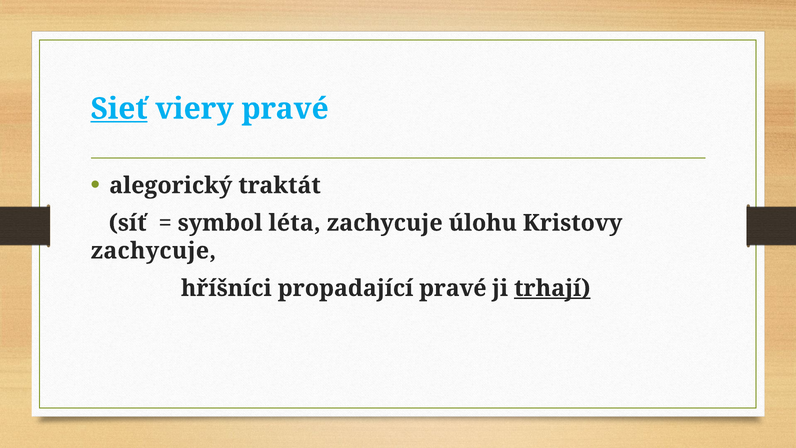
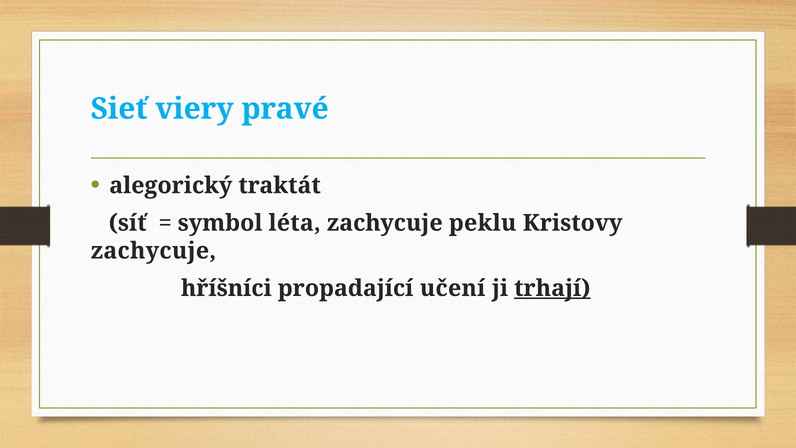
Sieť underline: present -> none (119, 109)
úlohu: úlohu -> peklu (483, 223)
propadající pravé: pravé -> učení (453, 288)
